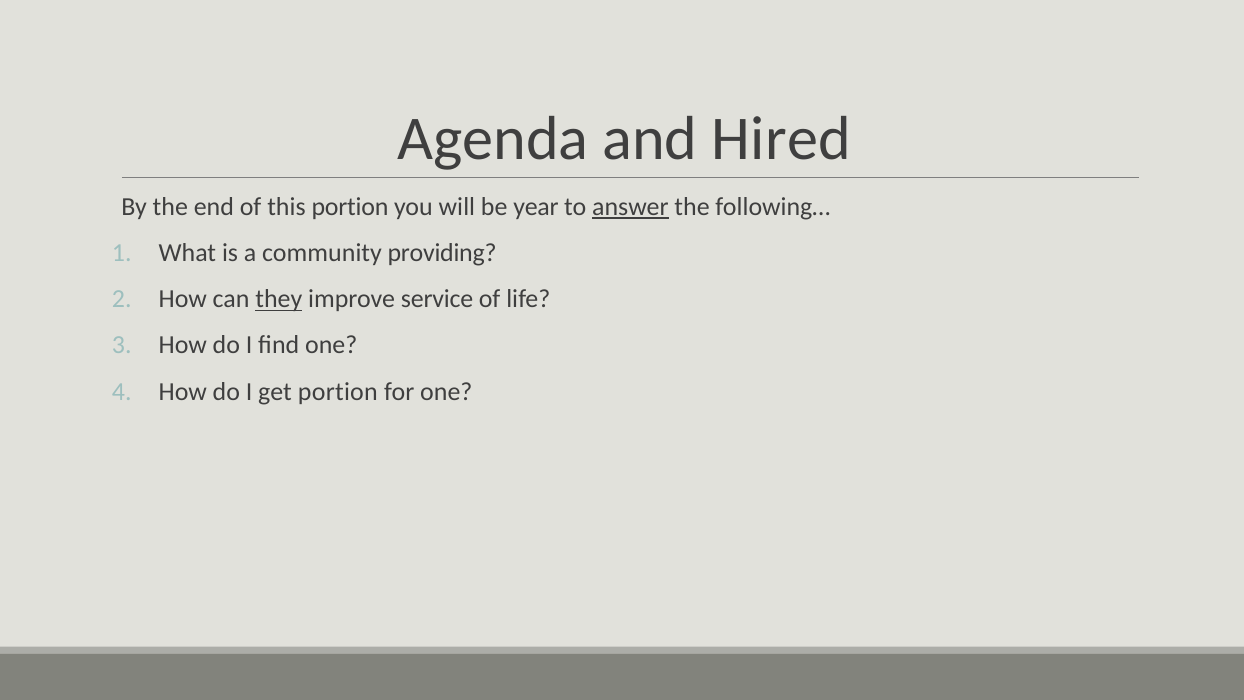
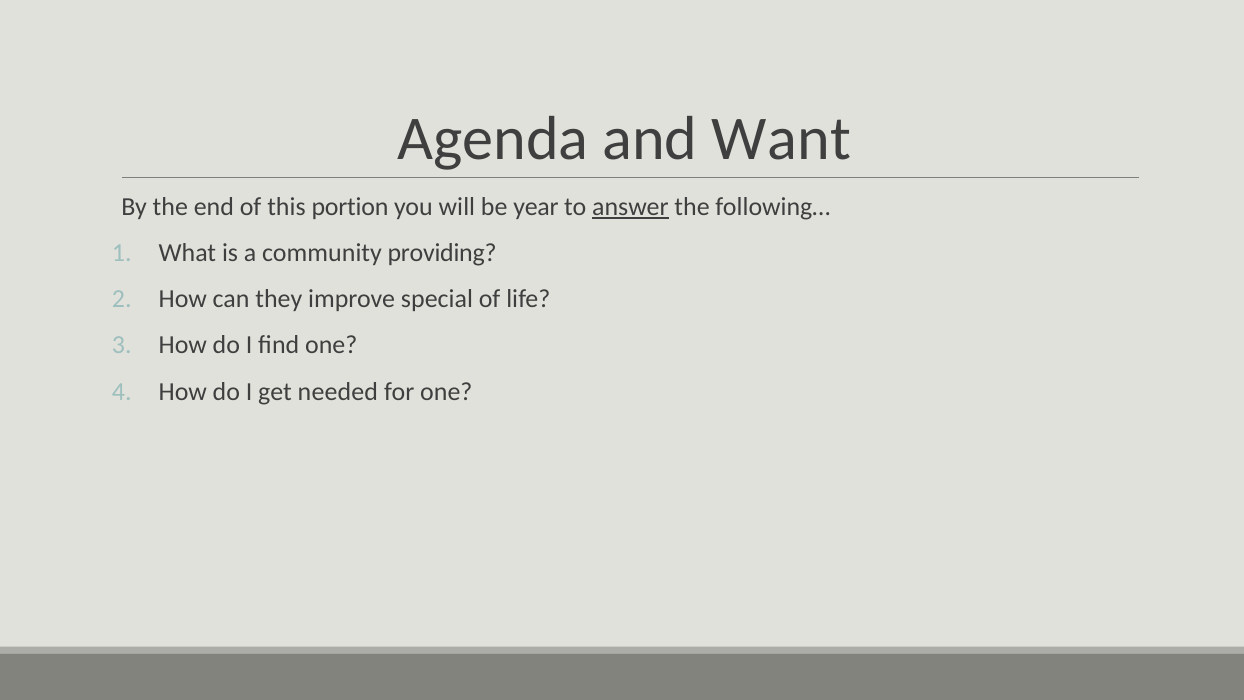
Hired: Hired -> Want (782, 139)
they underline: present -> none (279, 299)
service: service -> special (437, 299)
get portion: portion -> needed (338, 391)
